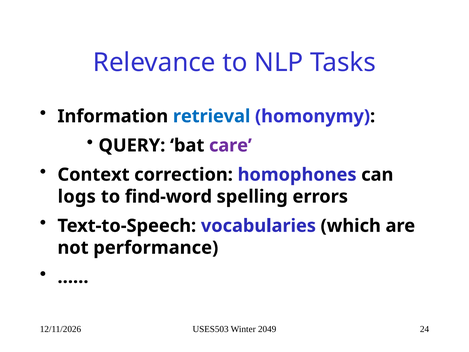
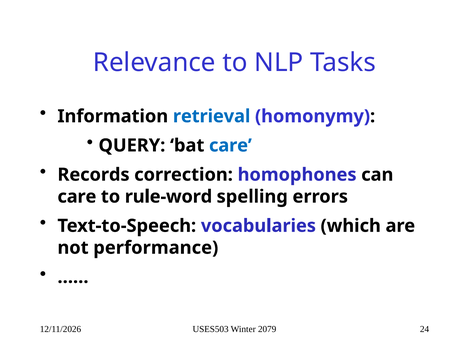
care colour: purple -> blue (230, 145)
Context: Context -> Records (94, 175)
logs: logs -> care (77, 196)
find-word: find-word -> rule-word (168, 196)
2049: 2049 -> 2079 (267, 329)
